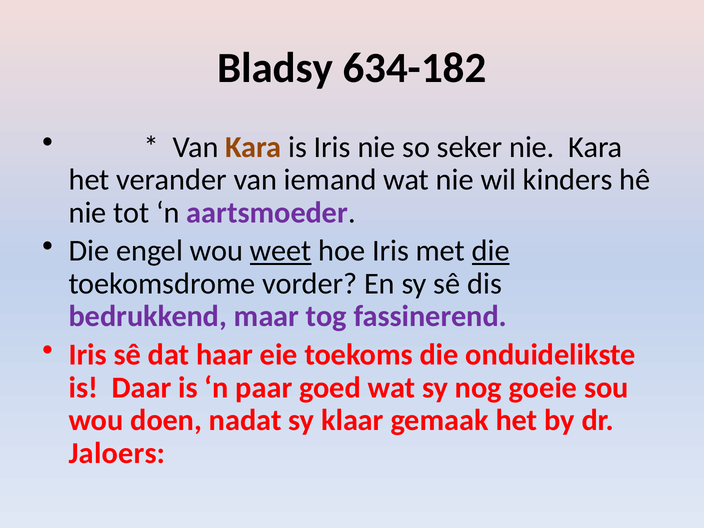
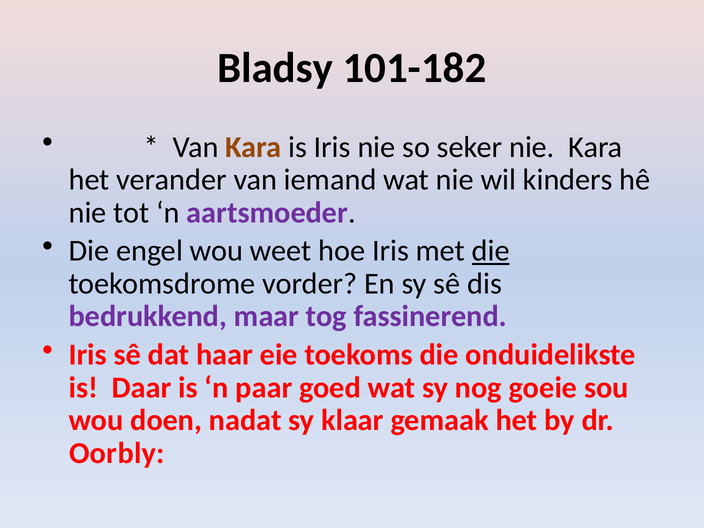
634-182: 634-182 -> 101-182 (415, 68)
weet underline: present -> none (281, 251)
Jaloers: Jaloers -> Oorbly (117, 453)
